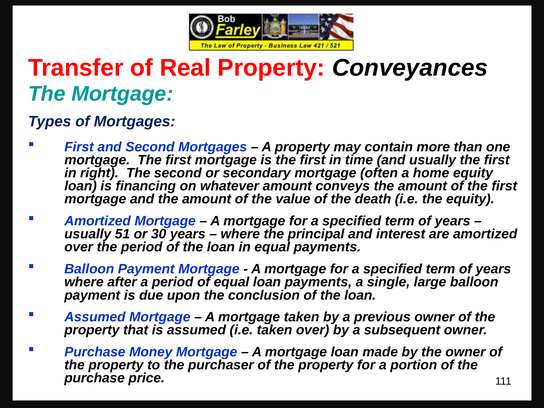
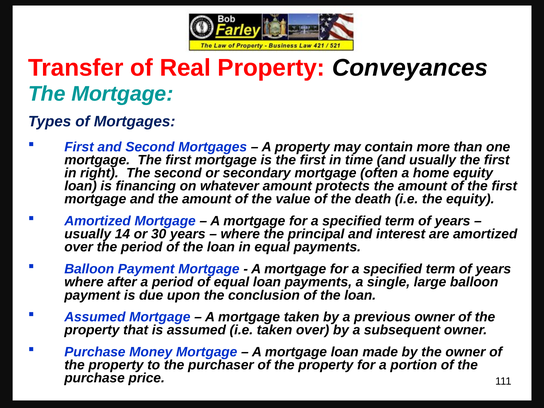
conveys: conveys -> protects (343, 186)
51: 51 -> 14 (122, 234)
